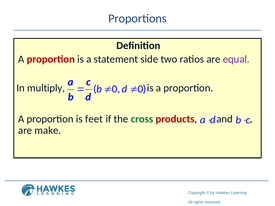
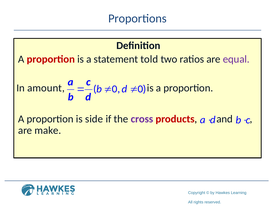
side: side -> told (149, 59)
multiply: multiply -> amount (46, 88)
feet: feet -> side (94, 119)
cross colour: green -> purple (142, 119)
